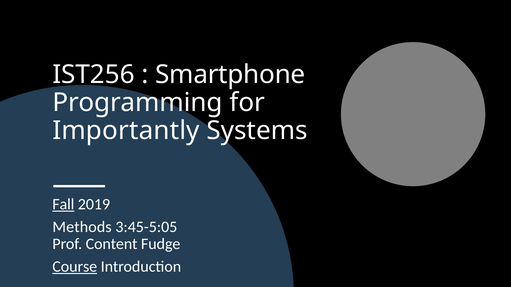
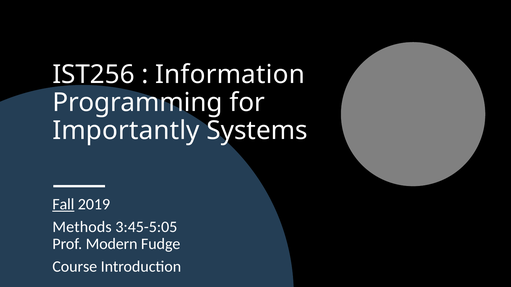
Smartphone: Smartphone -> Information (230, 75)
Content: Content -> Modern (112, 244)
Course underline: present -> none (75, 267)
